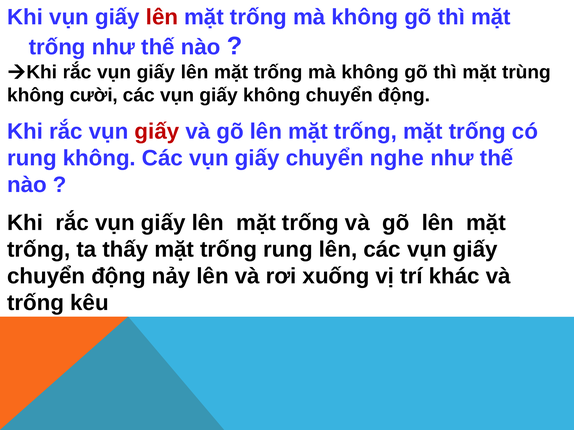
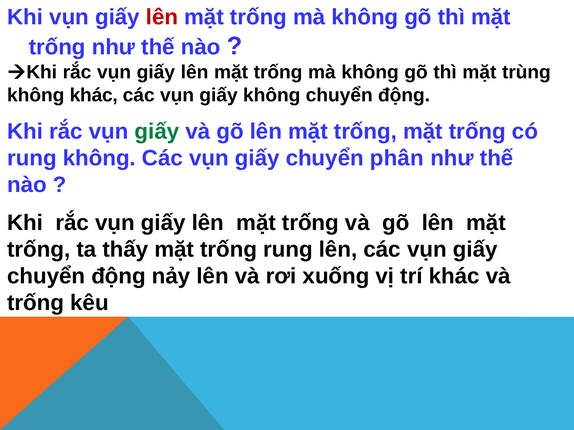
không cười: cười -> khác (94, 95)
giấy colour: red -> green (157, 132)
nghe: nghe -> phân (397, 158)
